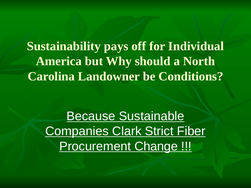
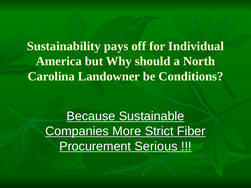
Clark: Clark -> More (127, 131)
Change: Change -> Serious (156, 146)
